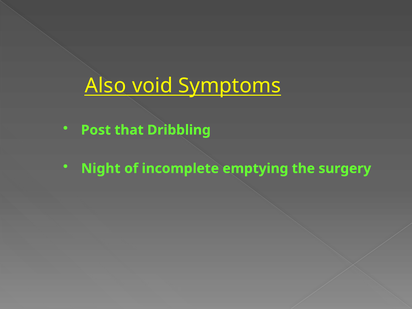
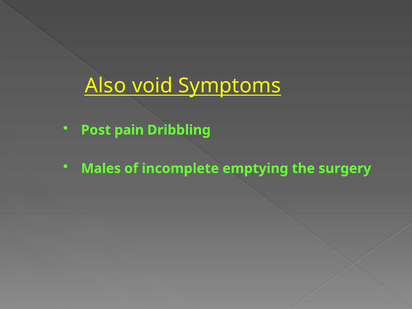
that: that -> pain (129, 130)
Night: Night -> Males (101, 168)
